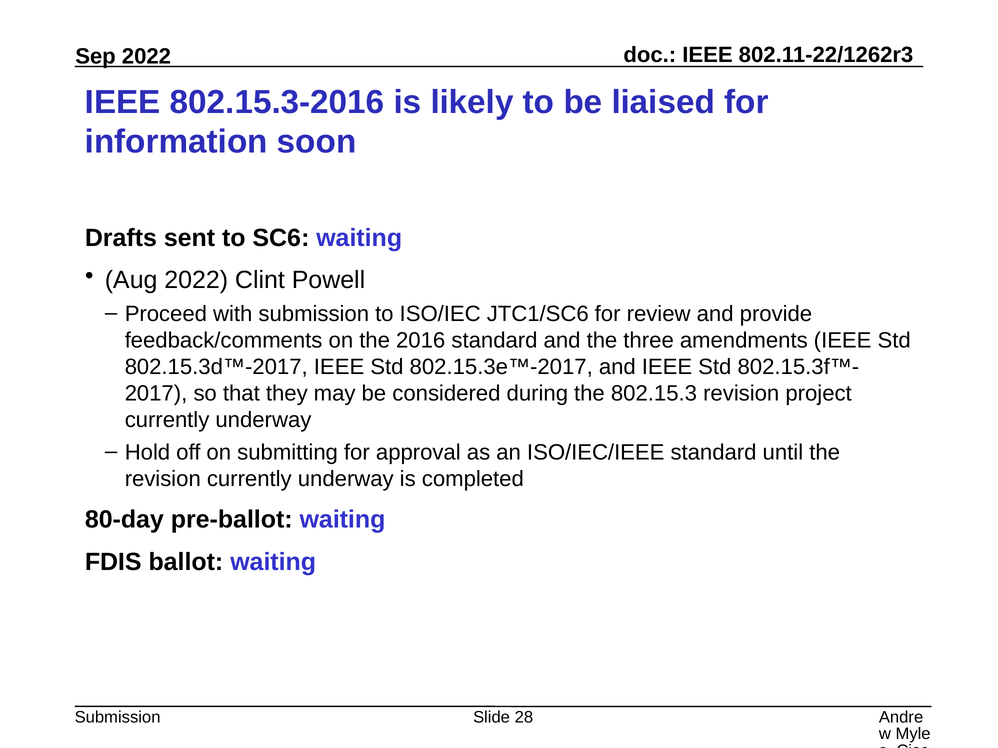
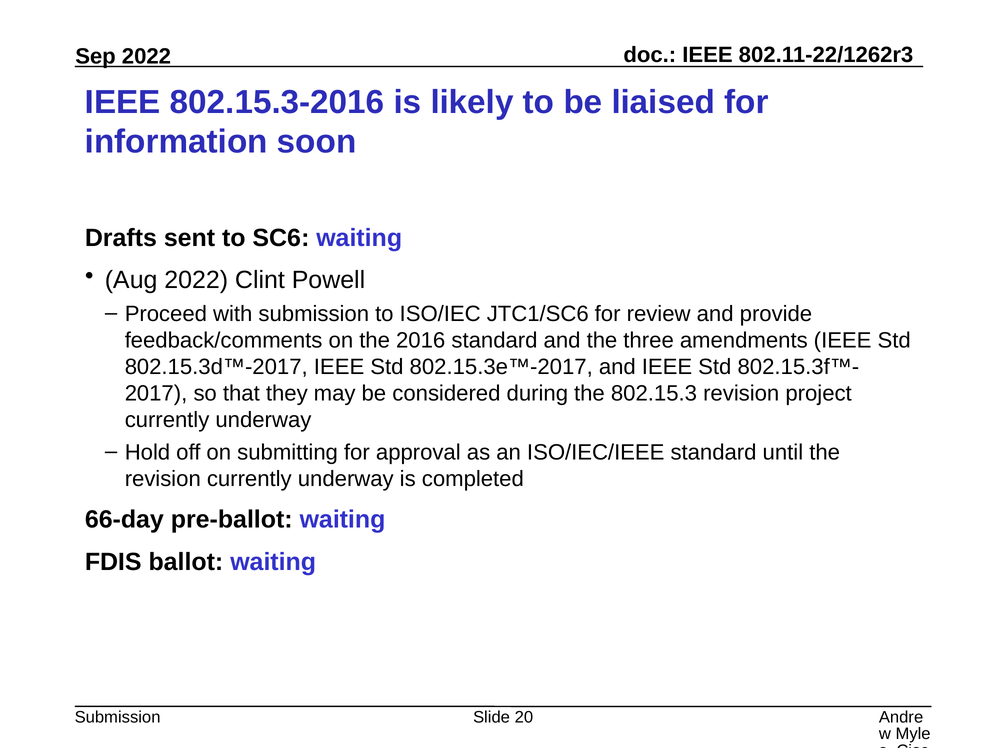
80-day: 80-day -> 66-day (124, 520)
28: 28 -> 20 (524, 718)
